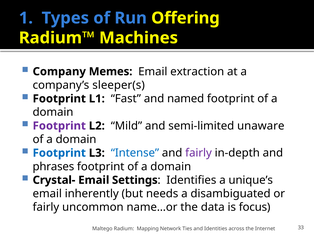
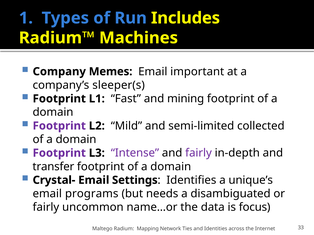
Offering: Offering -> Includes (185, 18)
extraction: extraction -> important (197, 72)
named: named -> mining (186, 99)
unaware: unaware -> collected (261, 126)
Footprint colour: blue -> purple (59, 153)
Intense colour: blue -> purple (135, 153)
phrases: phrases -> transfer (53, 167)
inherently: inherently -> programs (92, 194)
